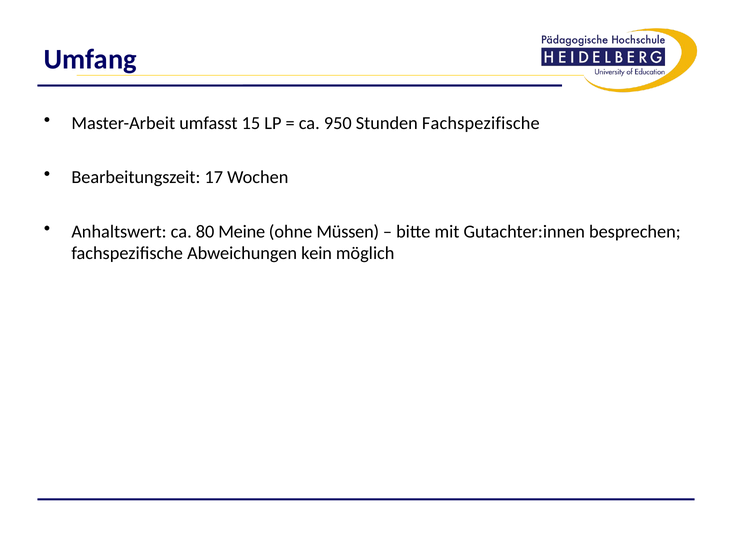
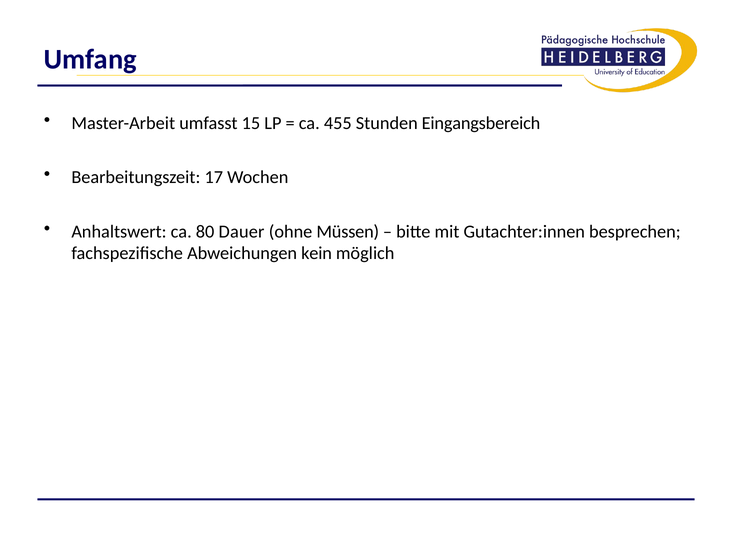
950: 950 -> 455 (338, 123)
Stunden Fachspezifische: Fachspezifische -> Eingangsbereich (481, 123)
Meine: Meine -> Dauer (242, 231)
